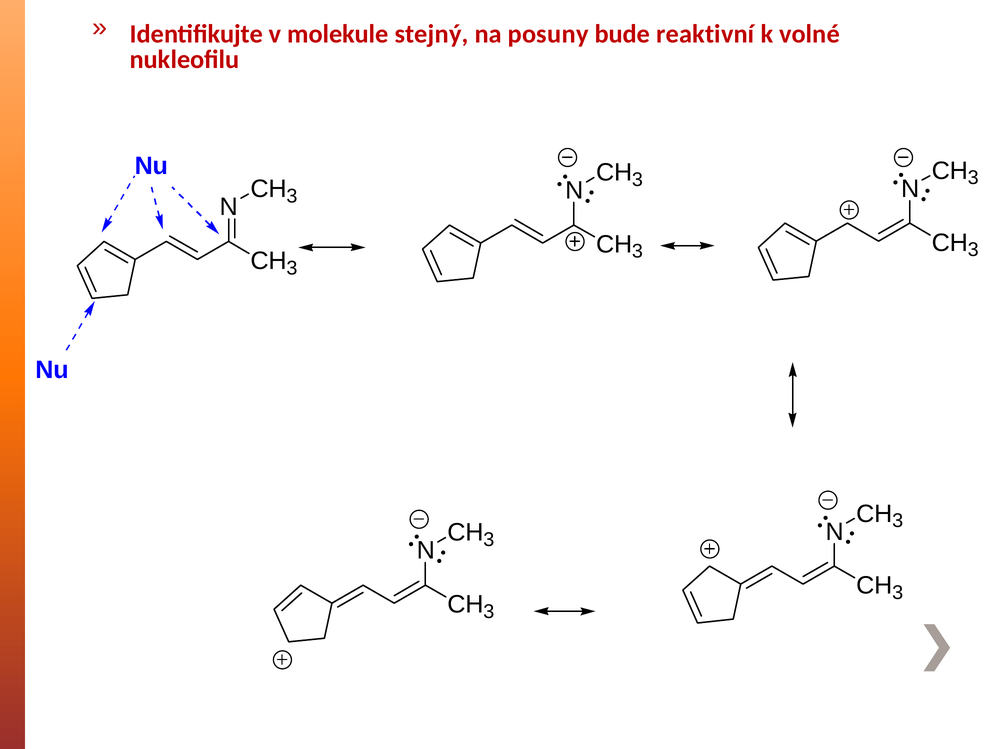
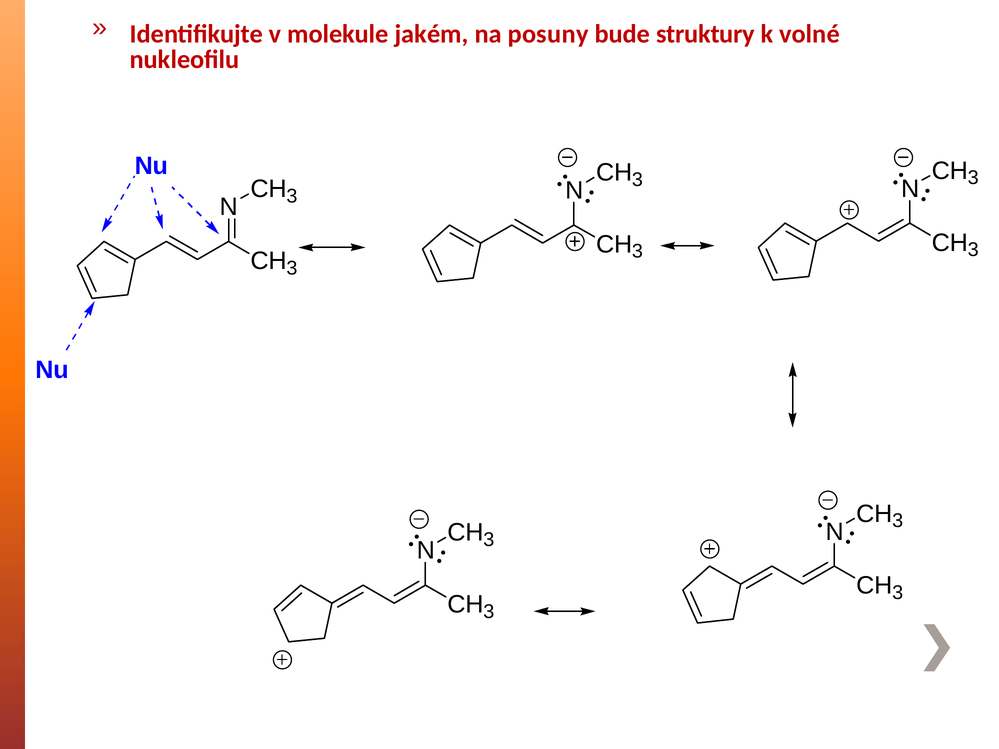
stejný: stejný -> jakém (432, 34)
reaktivní: reaktivní -> struktury (706, 34)
